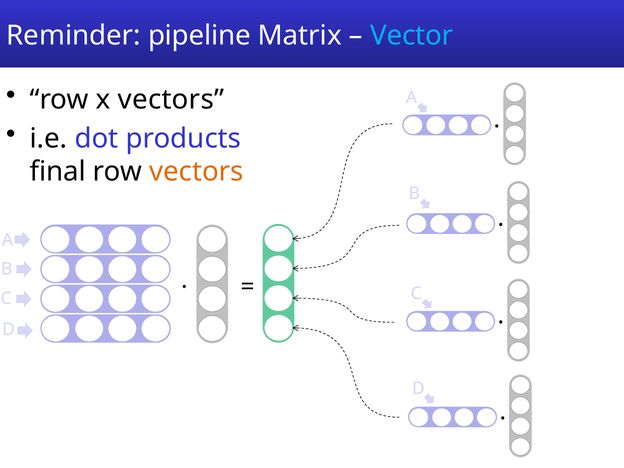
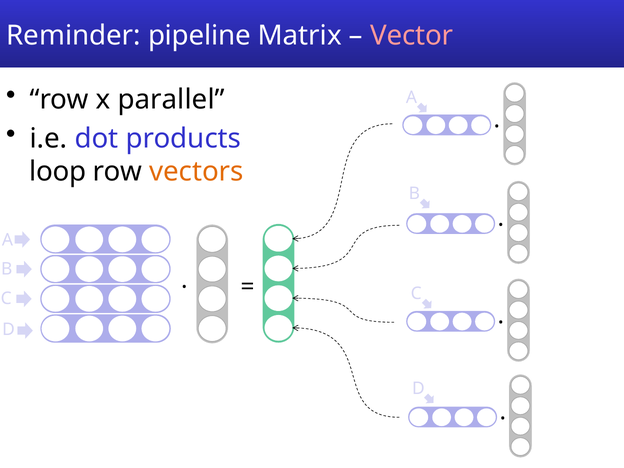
Vector colour: light blue -> pink (412, 36)
x vectors: vectors -> parallel (171, 100)
final: final -> loop (58, 172)
